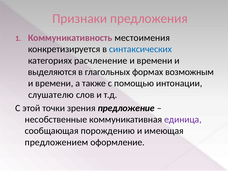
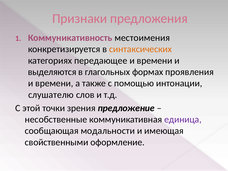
синтаксических colour: blue -> orange (140, 49)
расчленение: расчленение -> передающее (101, 61)
возможным: возможным -> проявления (190, 72)
порождению: порождению -> модальности (108, 131)
предложением: предложением -> свойственными (57, 142)
